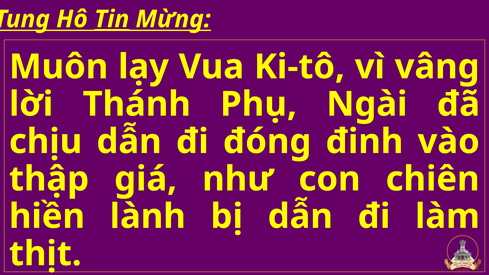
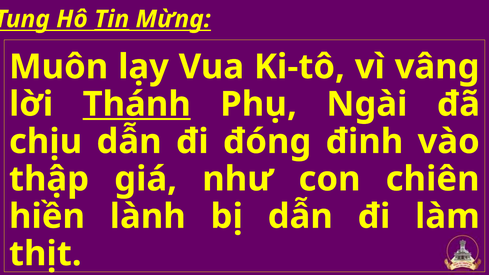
Thánh underline: none -> present (137, 104)
